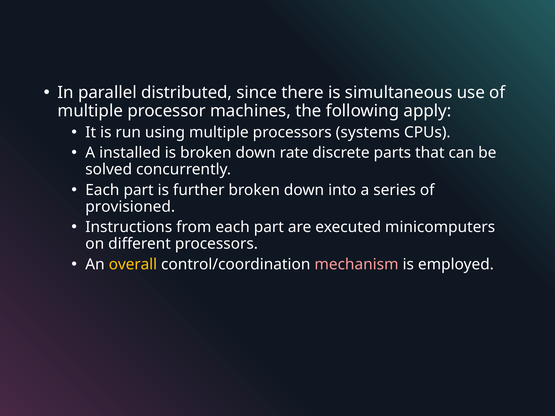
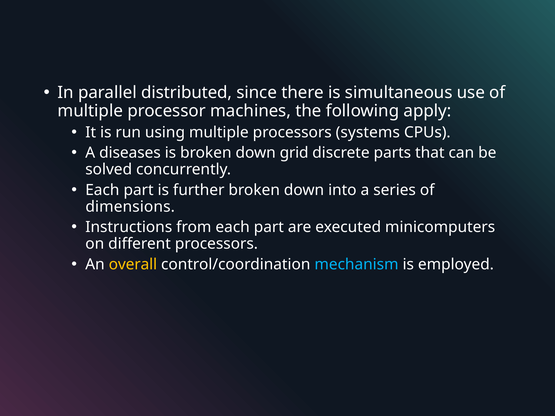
installed: installed -> diseases (130, 153)
rate: rate -> grid (294, 153)
provisioned: provisioned -> dimensions (130, 207)
mechanism colour: pink -> light blue (356, 264)
